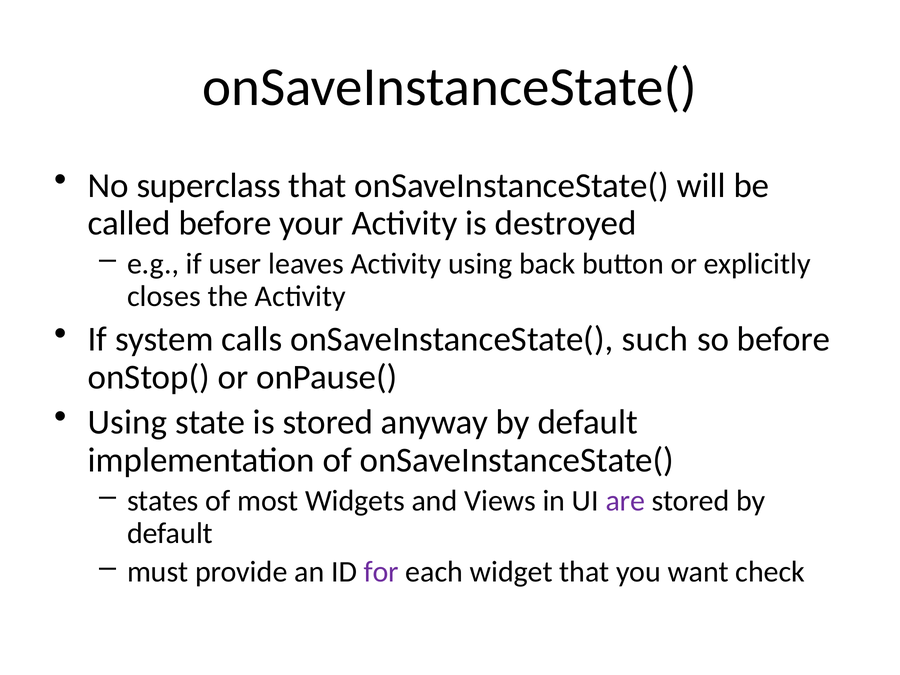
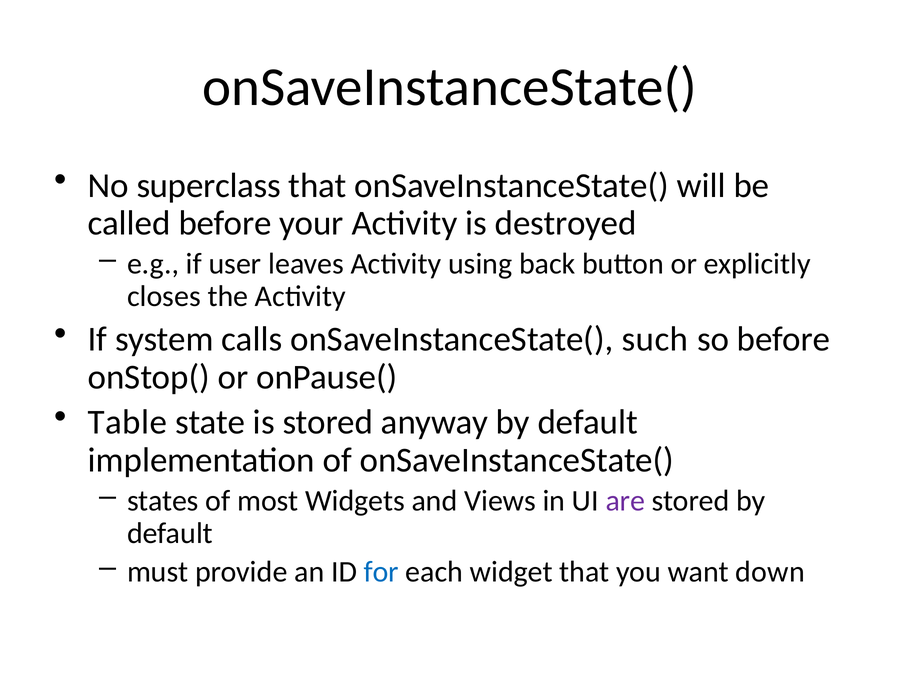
Using: Using -> Table (127, 422)
for colour: purple -> blue (381, 572)
check: check -> down (770, 572)
